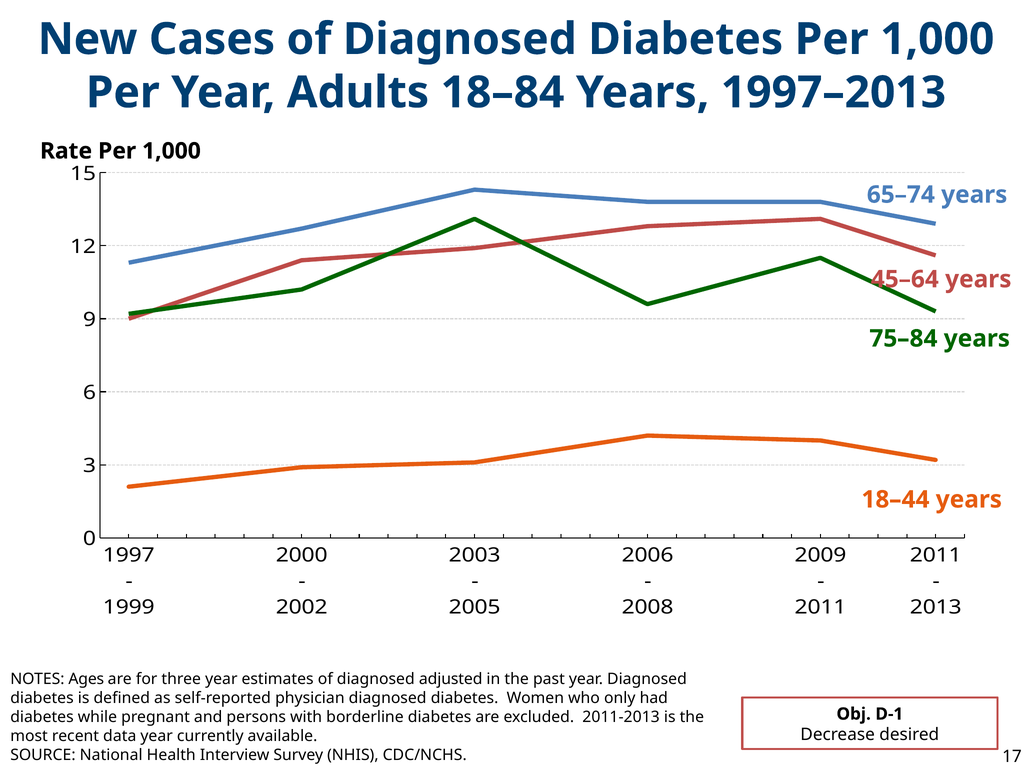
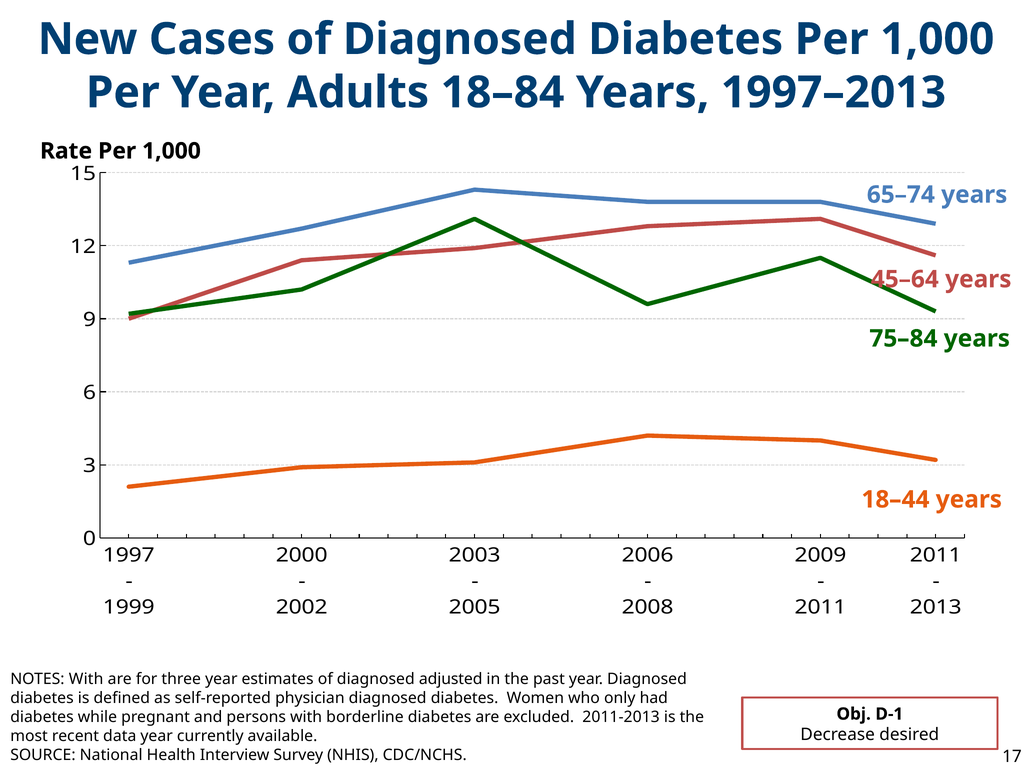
NOTES Ages: Ages -> With (86, 679)
